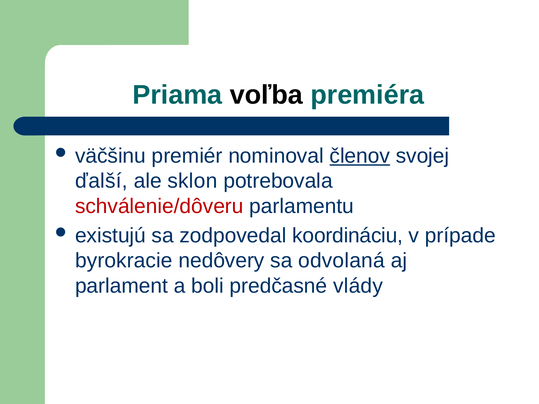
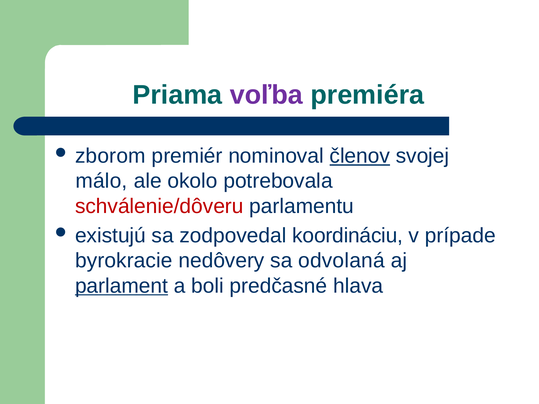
voľba colour: black -> purple (266, 95)
väčšinu: väčšinu -> zborom (110, 156)
ďalší: ďalší -> málo (101, 181)
sklon: sklon -> okolo (193, 181)
parlament underline: none -> present (122, 286)
vlády: vlády -> hlava (358, 286)
